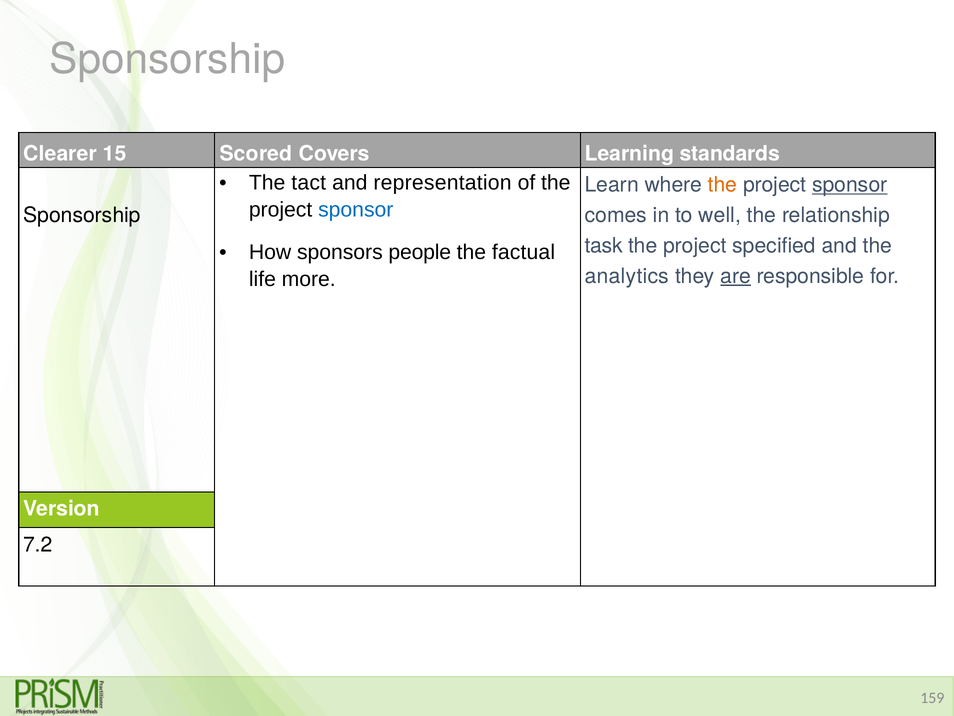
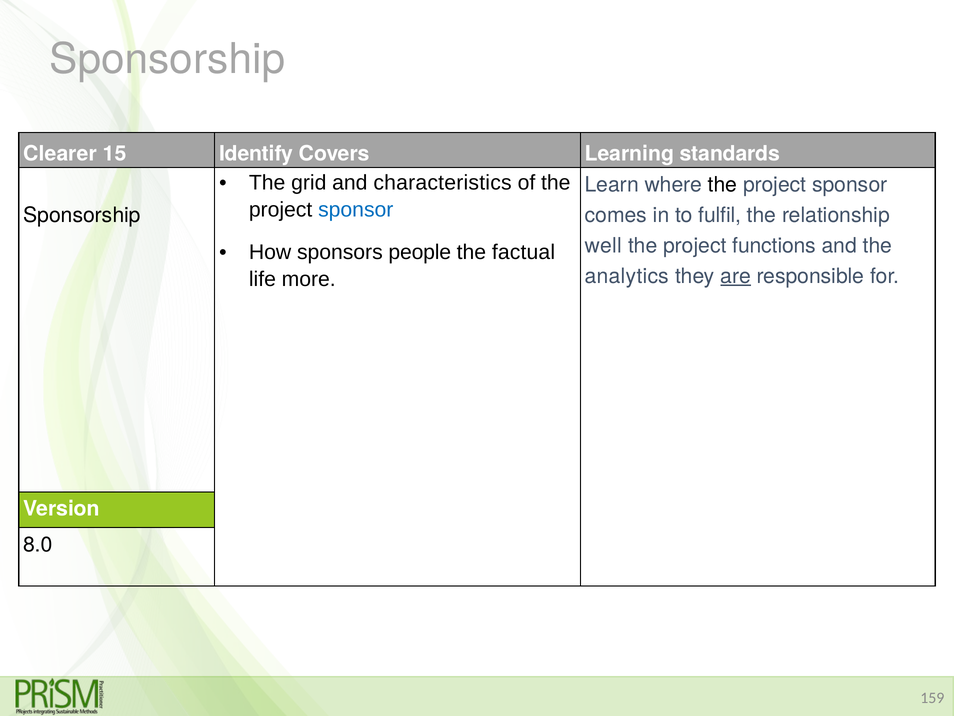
Scored: Scored -> Identify (256, 154)
tact: tact -> grid (309, 183)
representation: representation -> characteristics (443, 183)
the colour: orange -> black (722, 185)
sponsor underline: present -> none (850, 185)
well: well -> fulfil (720, 215)
task: task -> well (603, 245)
specified: specified -> functions (774, 245)
7.2: 7.2 -> 8.0 (38, 544)
